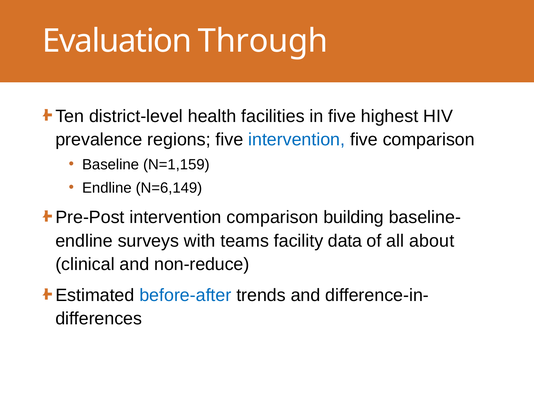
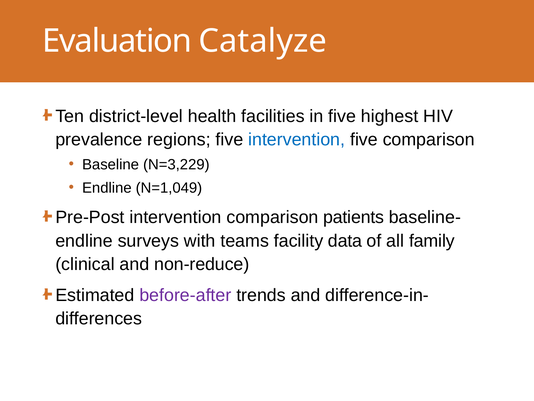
Through: Through -> Catalyze (263, 41)
N=1,159: N=1,159 -> N=3,229 (176, 164)
N=6,149: N=6,149 -> N=1,049 (169, 188)
building: building -> patients (354, 217)
about: about -> family (432, 240)
before-after colour: blue -> purple (185, 295)
